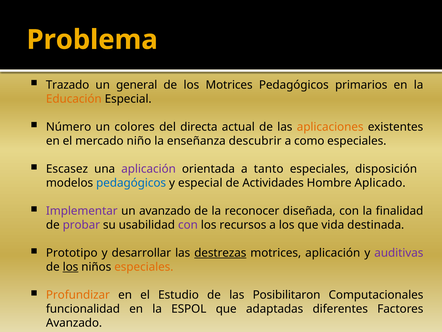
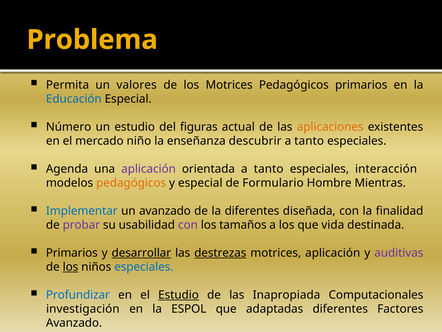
Trazado: Trazado -> Permita (68, 85)
general: general -> valores (137, 85)
Educación colour: orange -> blue (74, 99)
un colores: colores -> estudio (135, 127)
directa: directa -> figuras (199, 127)
como: como -> tanto (309, 141)
Escasez: Escasez -> Agenda (67, 169)
disposición: disposición -> interacción (386, 169)
pedagógicos colour: blue -> orange (131, 183)
Actividades: Actividades -> Formulario (273, 183)
Aplicado: Aplicado -> Mientras (380, 183)
Implementar colour: purple -> blue (82, 211)
la reconocer: reconocer -> diferentes (252, 211)
recursos: recursos -> tamaños (243, 225)
Prototipo: Prototipo -> Primarios (72, 253)
desarrollar underline: none -> present (141, 253)
especiales colour: orange -> blue (144, 267)
Profundizar colour: orange -> blue (78, 295)
Estudio underline: none -> present (179, 295)
Posibilitaron: Posibilitaron -> Inapropiada (286, 295)
funcionalidad: funcionalidad -> investigación (83, 309)
